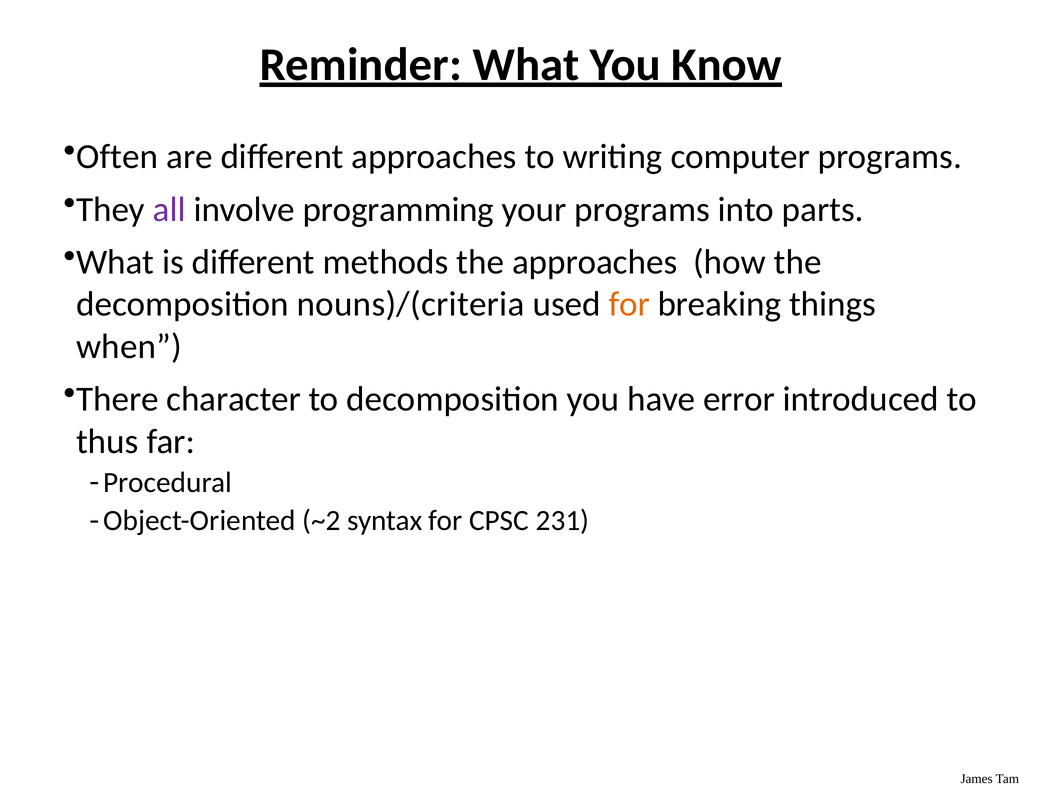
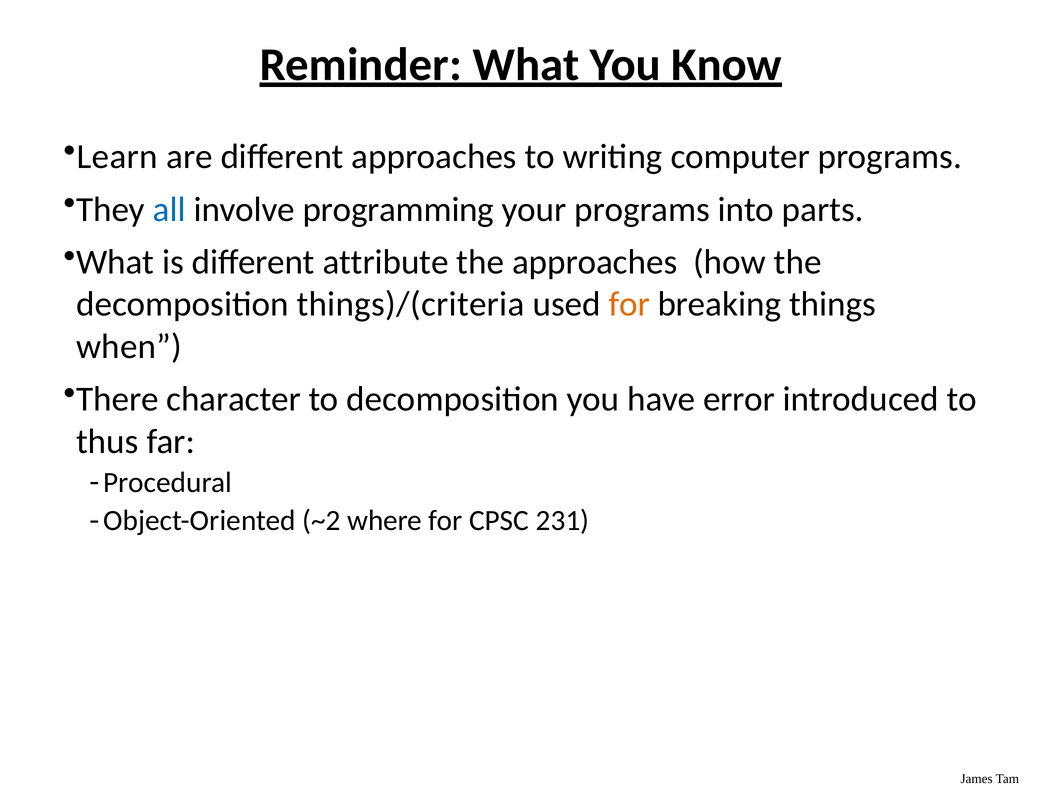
Often: Often -> Learn (117, 157)
all colour: purple -> blue (169, 209)
methods: methods -> attribute (386, 262)
nouns)/(criteria: nouns)/(criteria -> things)/(criteria (411, 304)
syntax: syntax -> where (385, 521)
